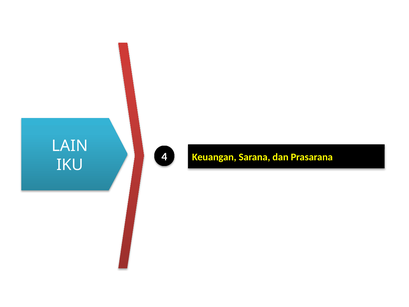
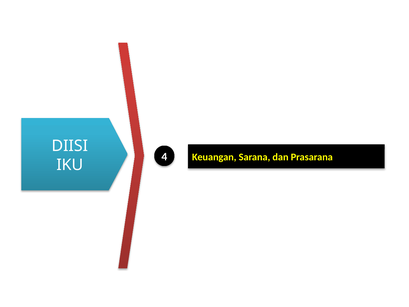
LAIN: LAIN -> DIISI (70, 146)
